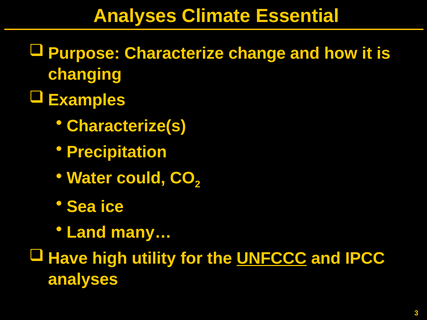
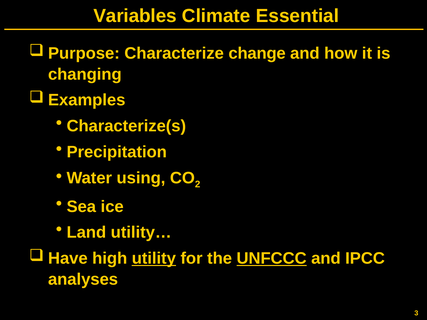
Analyses: Analyses -> Variables (135, 16)
could: could -> using (141, 178)
many…: many… -> utility… (141, 233)
utility underline: none -> present (154, 259)
